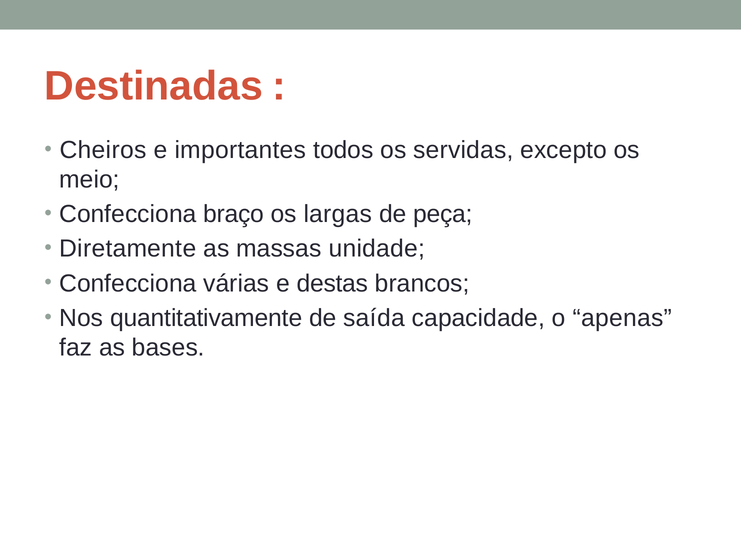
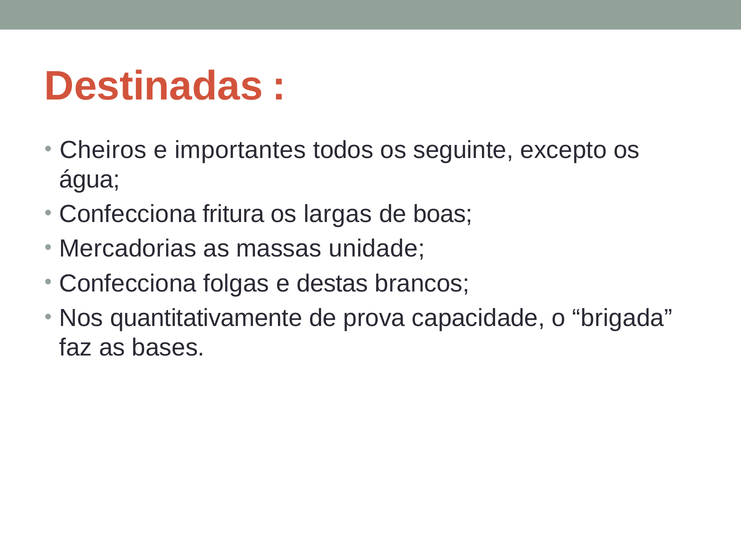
servidas: servidas -> seguinte (463, 150)
meio: meio -> água (90, 180)
braço: braço -> fritura (234, 214)
peça: peça -> boas (443, 214)
Diretamente: Diretamente -> Mercadorias (128, 249)
várias: várias -> folgas (236, 283)
saída: saída -> prova (374, 318)
apenas: apenas -> brigada (623, 318)
